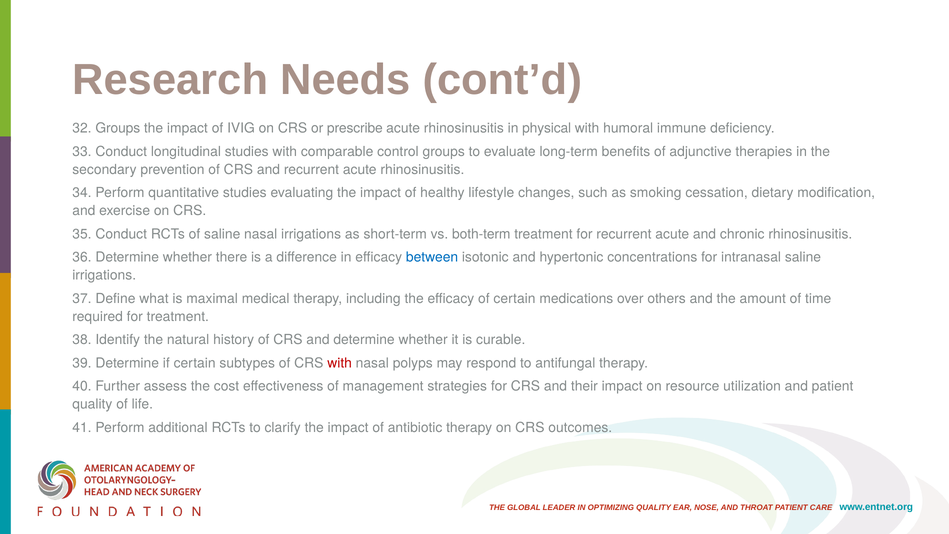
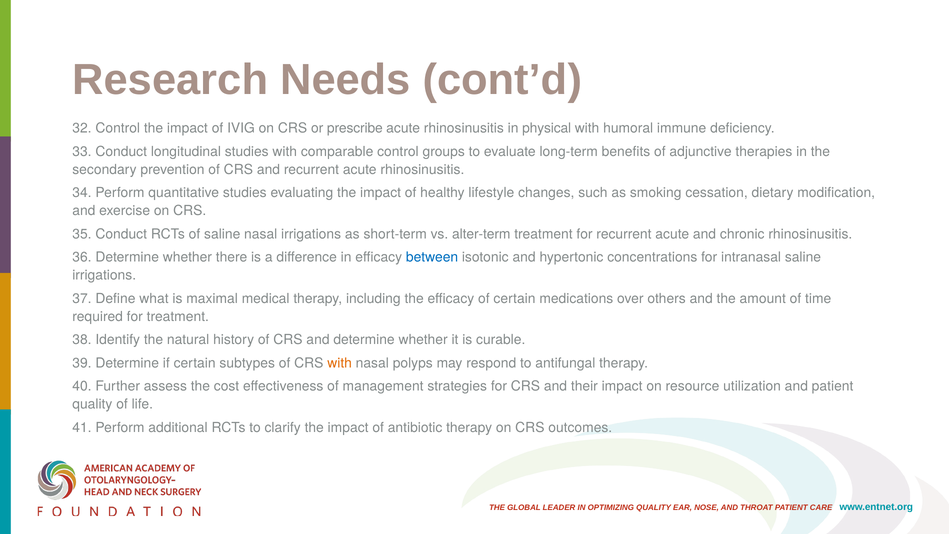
32 Groups: Groups -> Control (118, 128)
both-term: both-term -> alter-term (481, 234)
with colour: red -> orange (340, 363)
